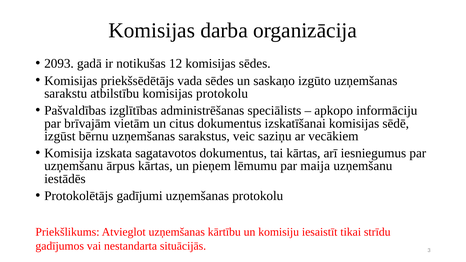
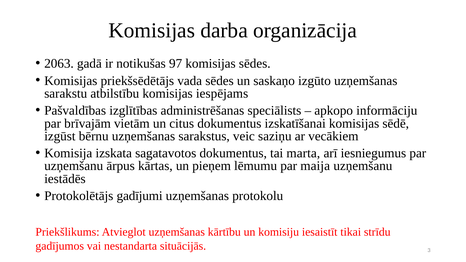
2093: 2093 -> 2063 (59, 64)
12: 12 -> 97 (176, 64)
komisijas protokolu: protokolu -> iespējams (222, 94)
tai kārtas: kārtas -> marta (303, 153)
